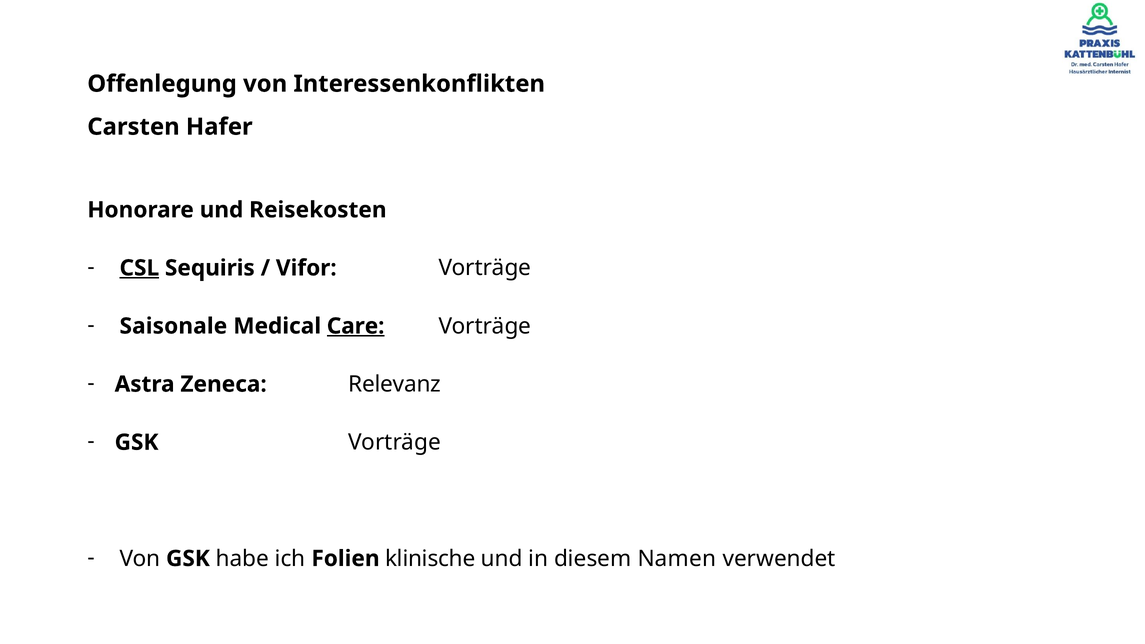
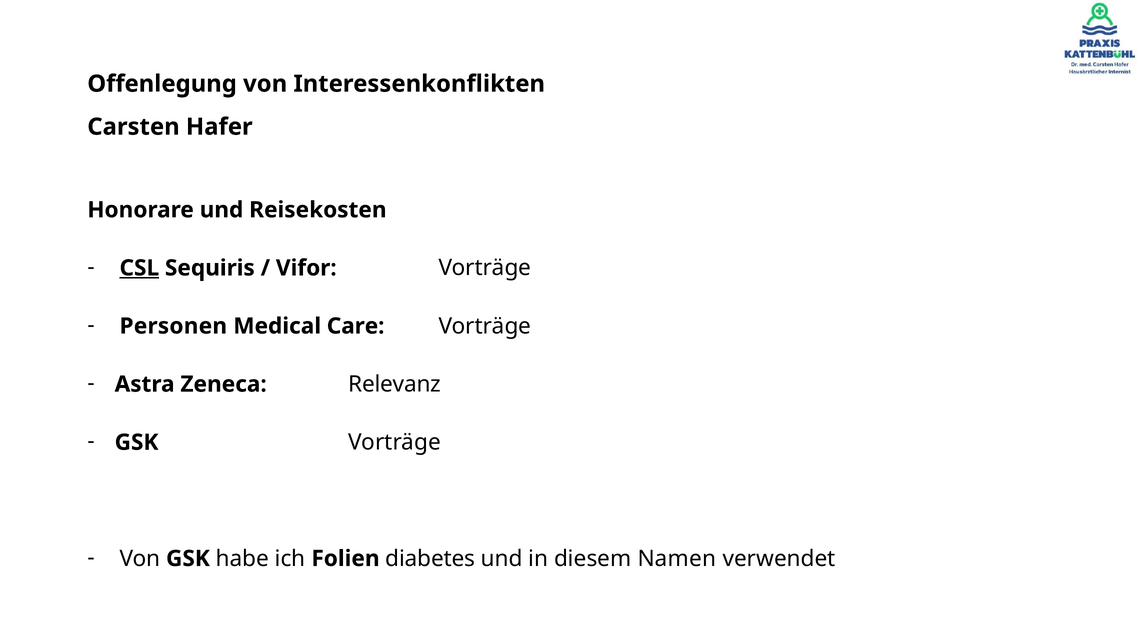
Saisonale: Saisonale -> Personen (173, 326)
Care underline: present -> none (356, 326)
klinische: klinische -> diabetes (430, 559)
